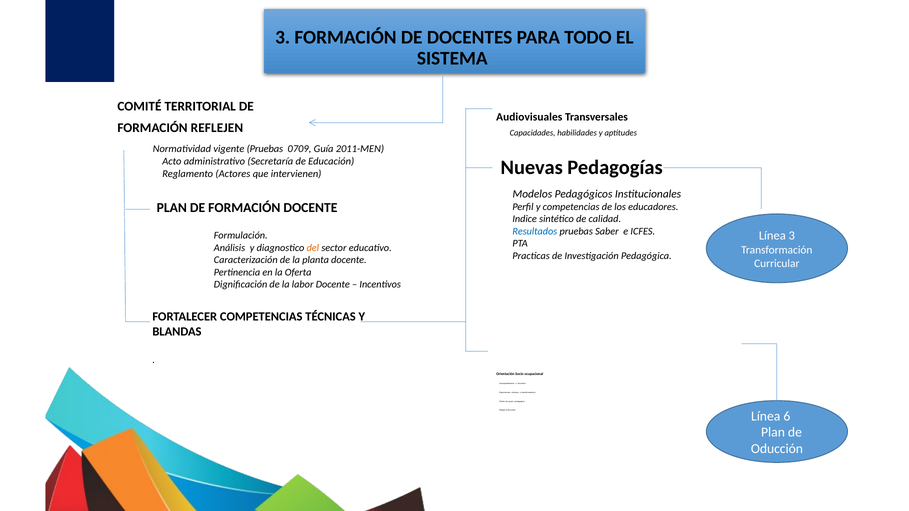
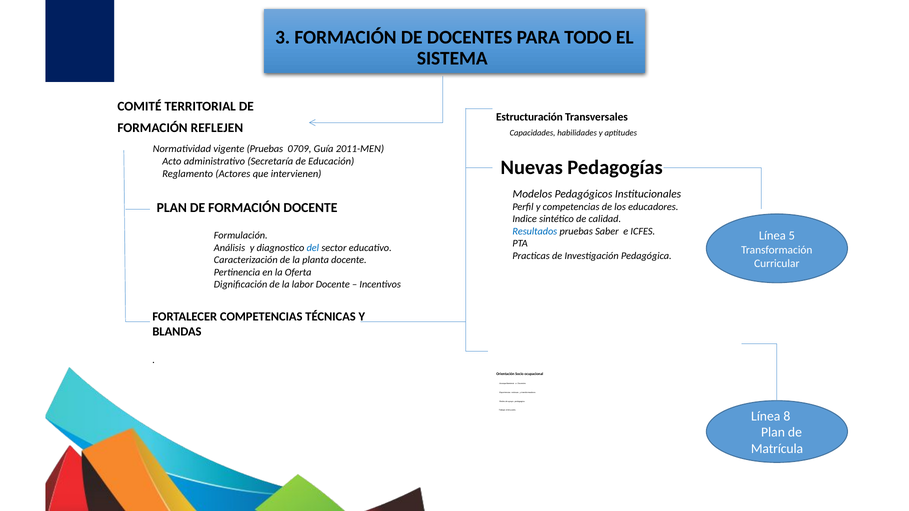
Audiovisuales: Audiovisuales -> Estructuración (529, 117)
Línea 3: 3 -> 5 (792, 236)
del colour: orange -> blue (313, 248)
6: 6 -> 8 (787, 416)
Oducción: Oducción -> Matrícula (777, 449)
